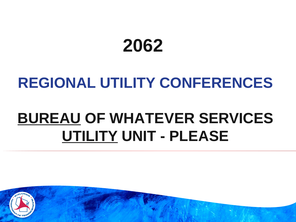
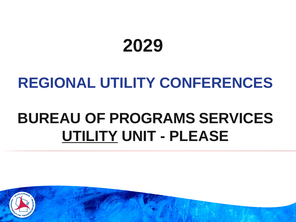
2062: 2062 -> 2029 (143, 46)
BUREAU underline: present -> none (49, 118)
WHATEVER: WHATEVER -> PROGRAMS (152, 118)
